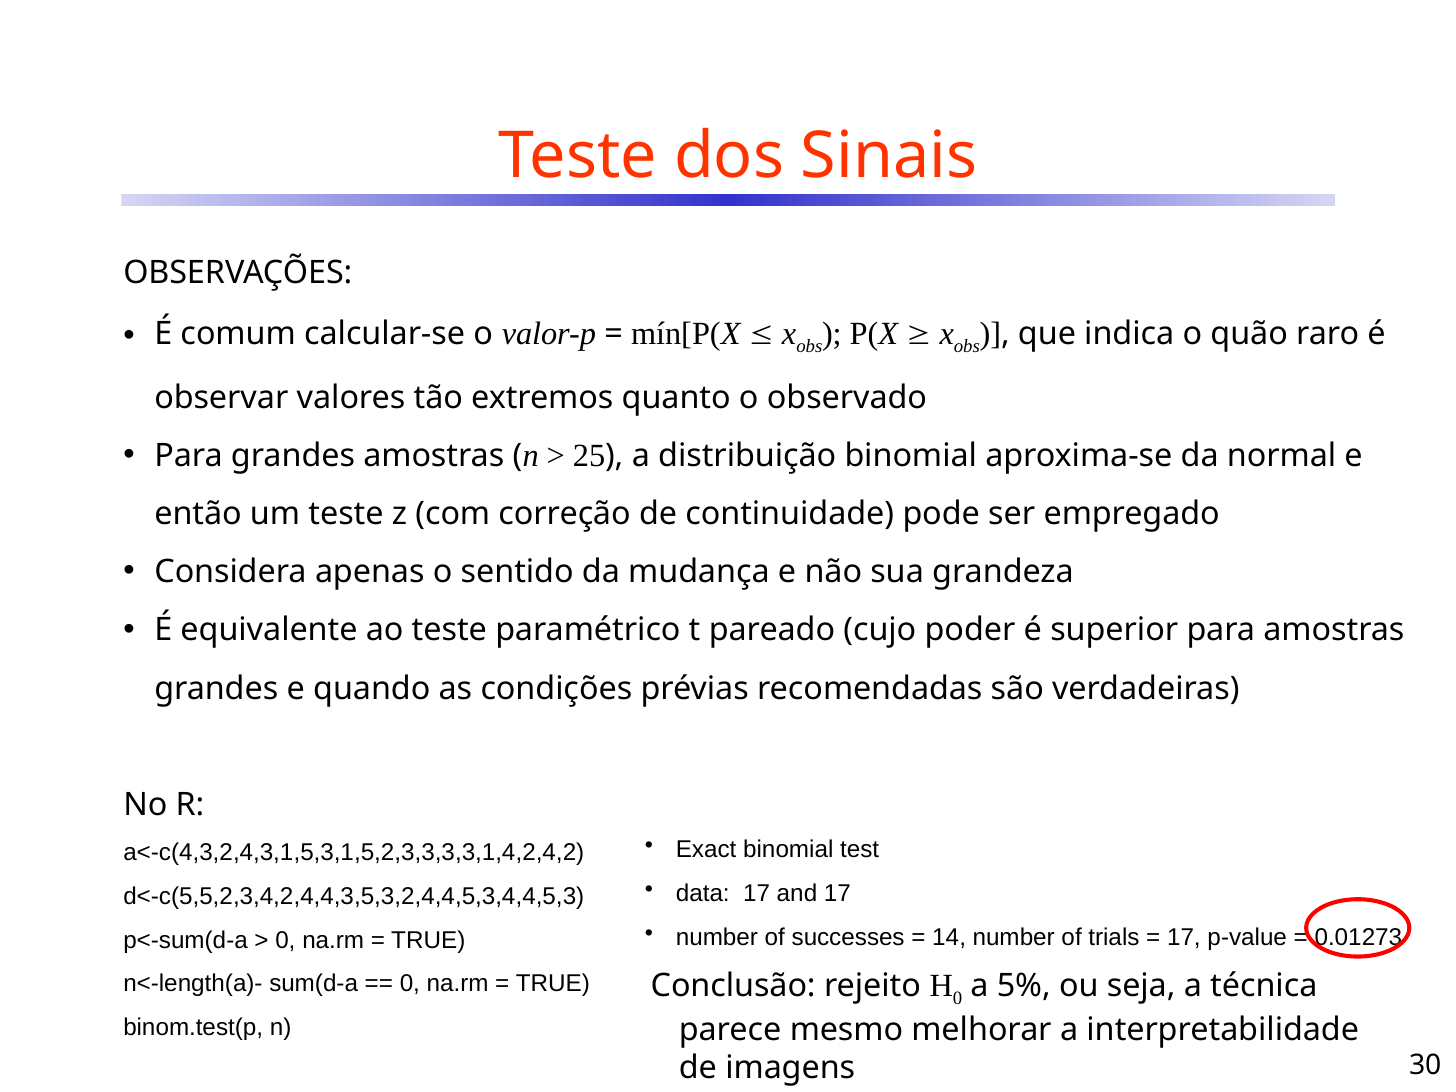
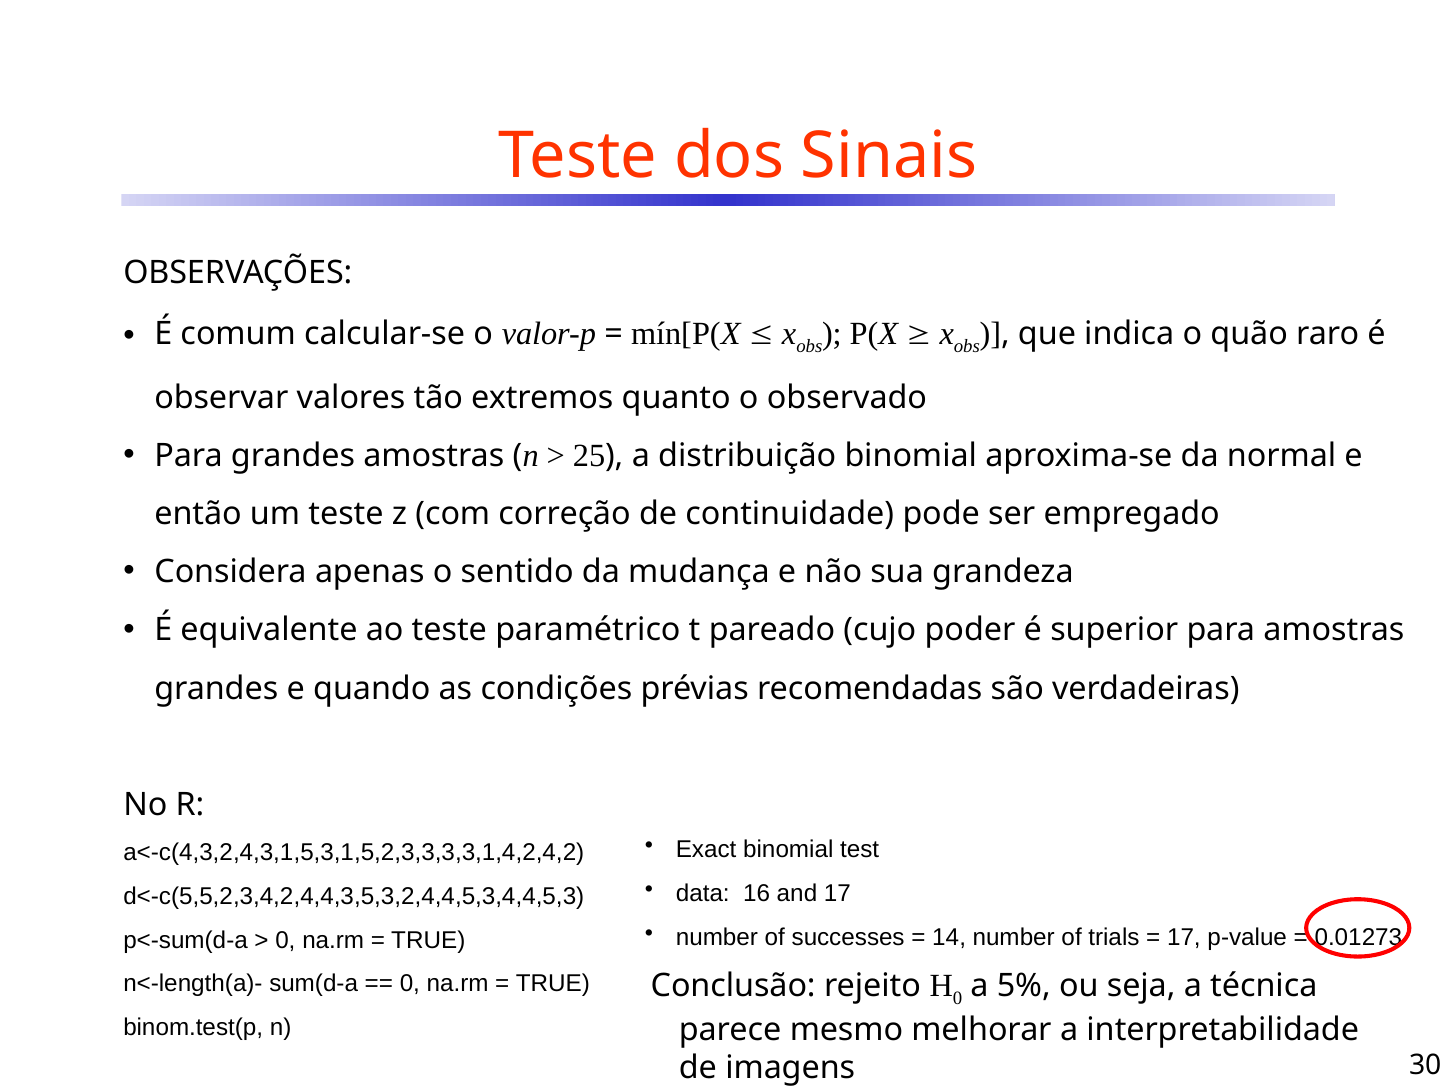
data 17: 17 -> 16 (757, 893)
